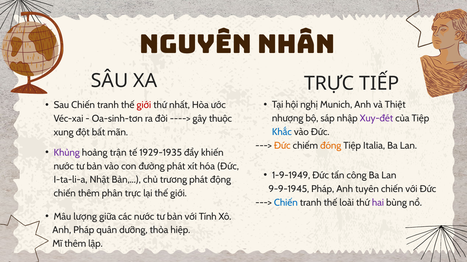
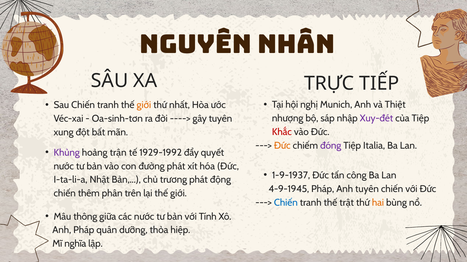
giới colour: red -> orange (144, 105)
gây thuộc: thuộc -> tuyên (220, 119)
Khắc colour: blue -> red (282, 132)
đóng colour: orange -> purple (331, 146)
1929-1935: 1929-1935 -> 1929-1992 (161, 153)
khiến: khiến -> quyết (212, 153)
1-9-1949: 1-9-1949 -> 1-9-1937 (291, 176)
9-9-1945: 9-9-1945 -> 4-9-1945 (289, 189)
phân trực: trực -> trên (133, 194)
loài: loài -> trật (347, 203)
hai colour: purple -> orange (378, 203)
lượng: lượng -> thông (85, 217)
Mĩ thêm: thêm -> nghĩa (75, 244)
